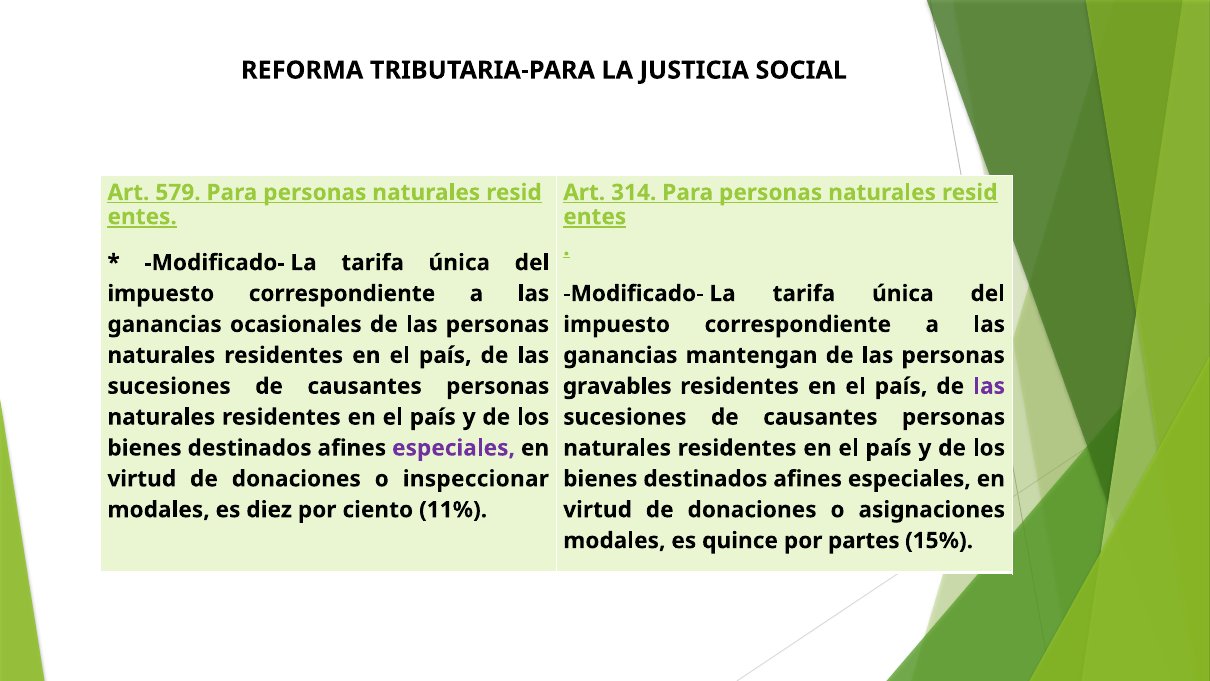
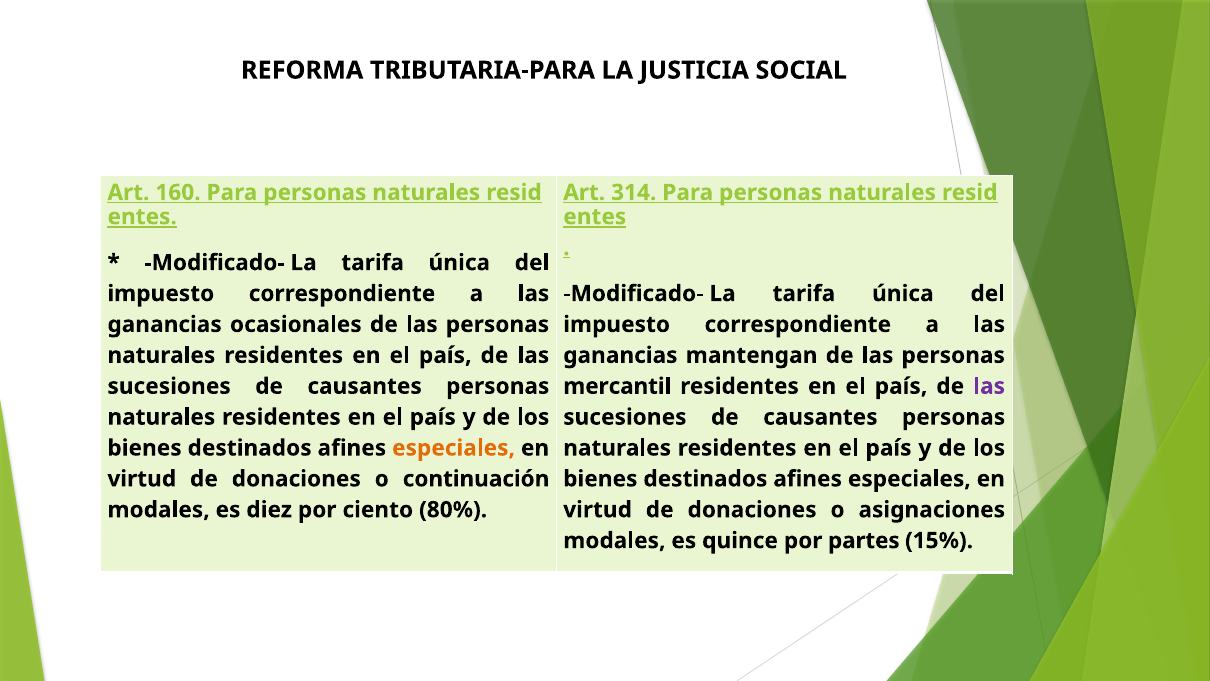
579: 579 -> 160 (178, 192)
gravables: gravables -> mercantil (617, 386)
especiales colour: purple -> orange (453, 448)
inspeccionar: inspeccionar -> continuación (476, 479)
11%: 11% -> 80% (453, 510)
